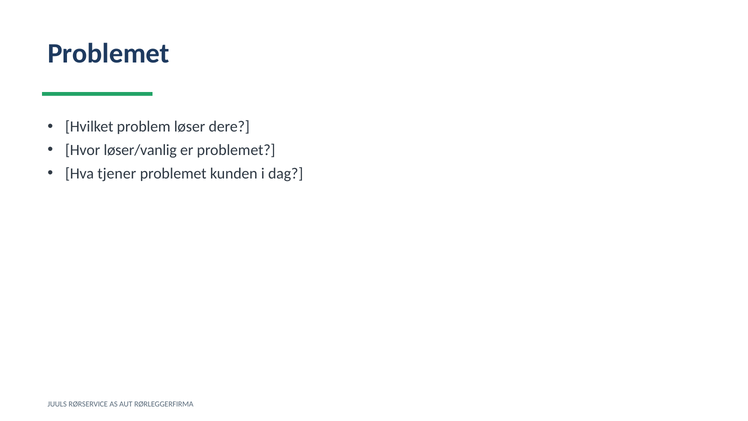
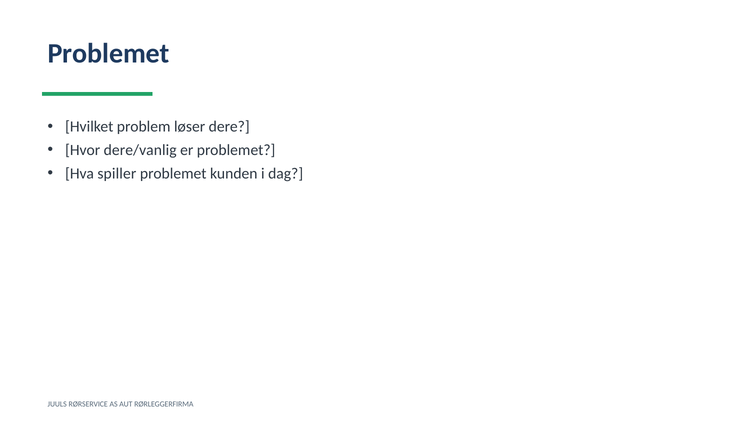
løser/vanlig: løser/vanlig -> dere/vanlig (140, 150)
tjener: tjener -> spiller (117, 173)
